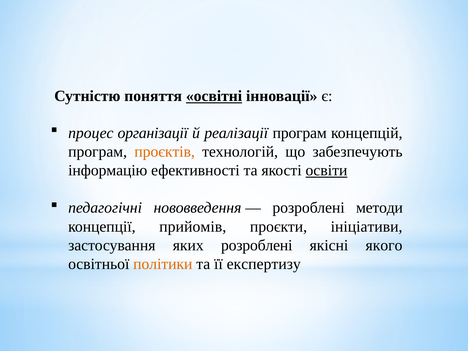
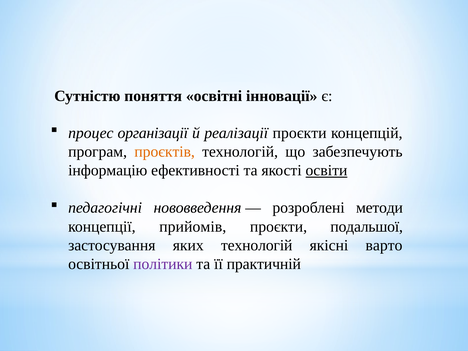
освітні underline: present -> none (214, 96)
реалізації програм: програм -> проєкти (300, 133)
ініціативи: ініціативи -> подальшої (367, 227)
яких розроблені: розроблені -> технологій (257, 245)
якого: якого -> варто (384, 245)
політики colour: orange -> purple (163, 264)
експертизу: експертизу -> практичній (264, 264)
